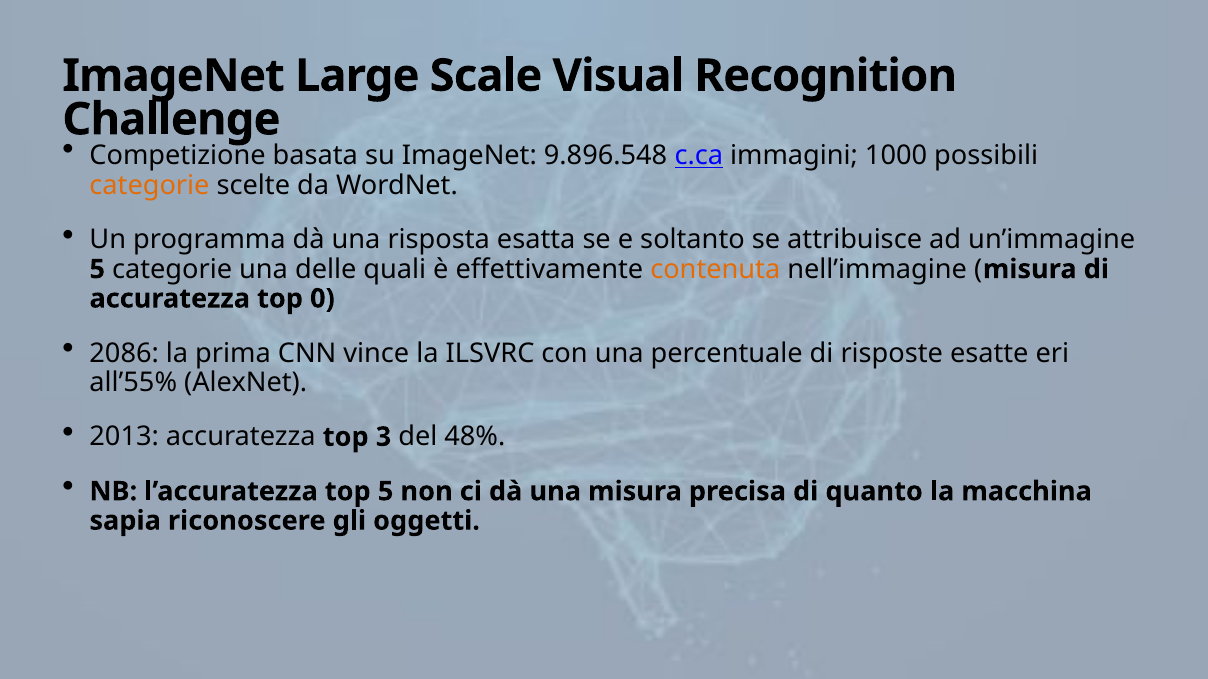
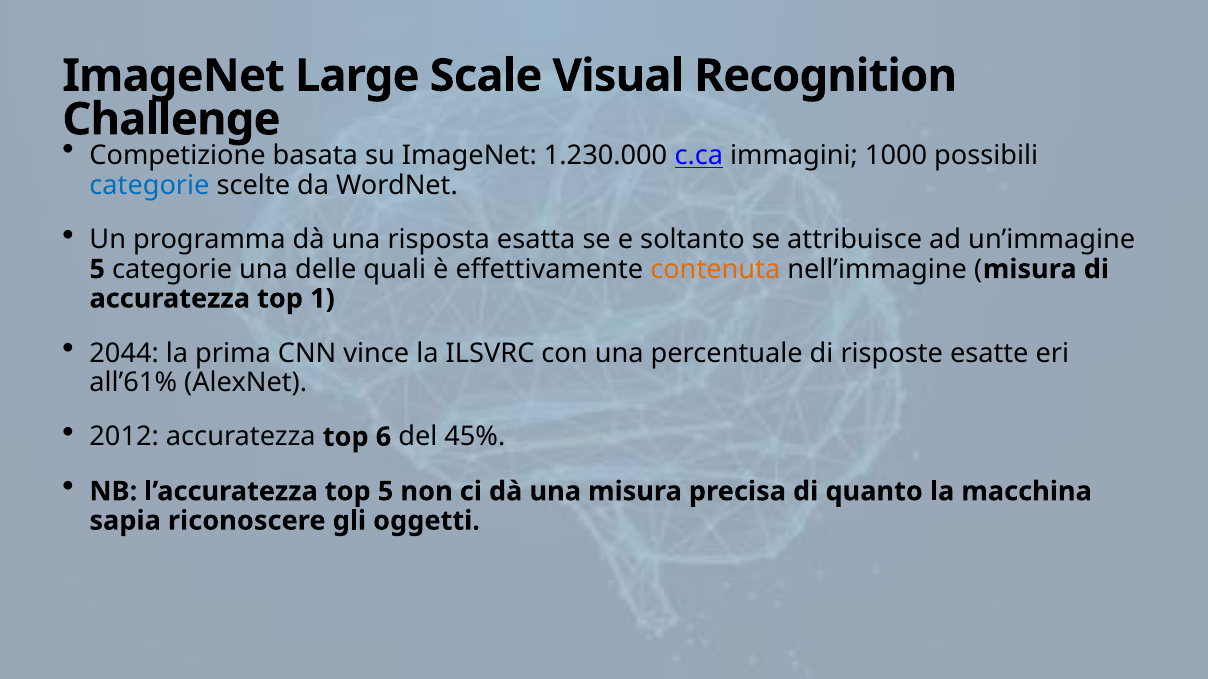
9.896.548: 9.896.548 -> 1.230.000 (606, 155)
categorie colour: orange -> blue (149, 186)
0: 0 -> 1 (322, 299)
2086: 2086 -> 2044 (124, 353)
all’55%: all’55% -> all’61% (133, 383)
2013: 2013 -> 2012 (124, 437)
3: 3 -> 6 (384, 437)
48%: 48% -> 45% (475, 437)
